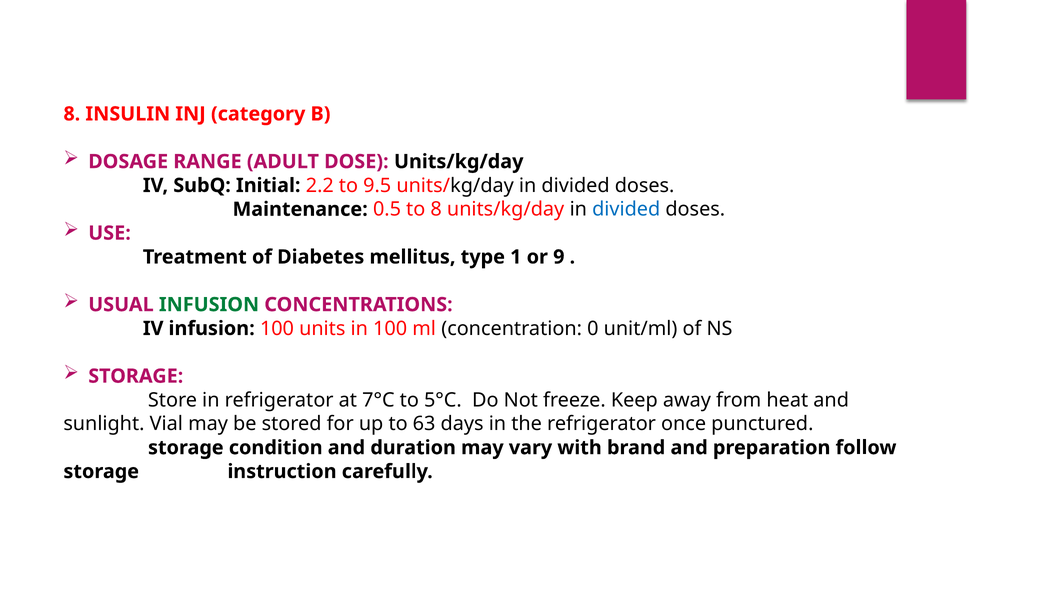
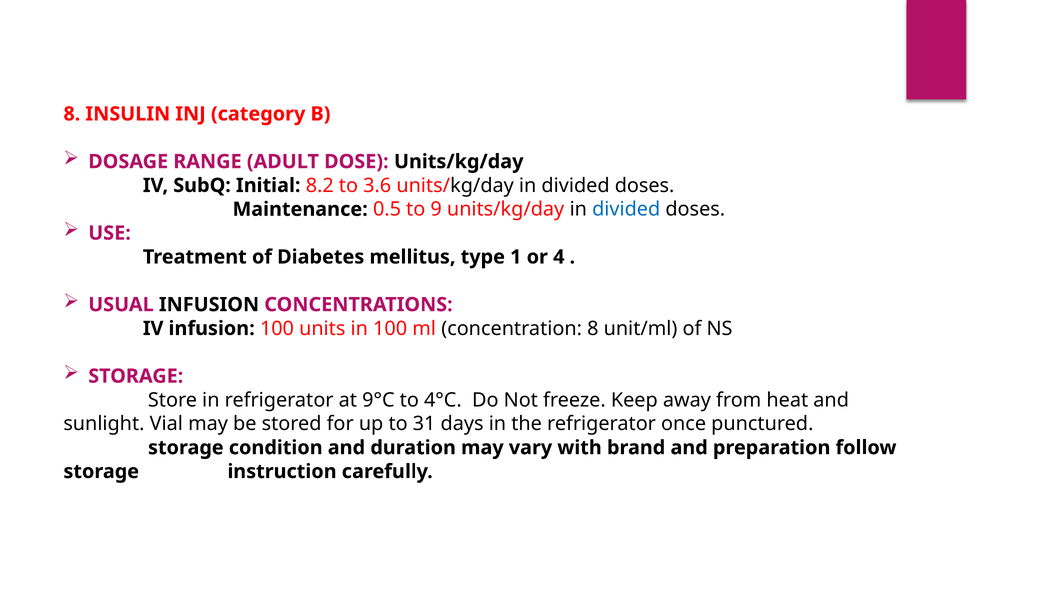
2.2: 2.2 -> 8.2 (320, 185)
9.5: 9.5 -> 3.6 (377, 185)
to 8: 8 -> 9 (436, 209)
9: 9 -> 4 (559, 257)
INFUSION colour: green -> black (209, 304)
concentration 0: 0 -> 8 (593, 328)
7°C: 7°C -> 9°C (378, 400)
5°C: 5°C -> 4°C (443, 400)
63: 63 -> 31 (424, 424)
